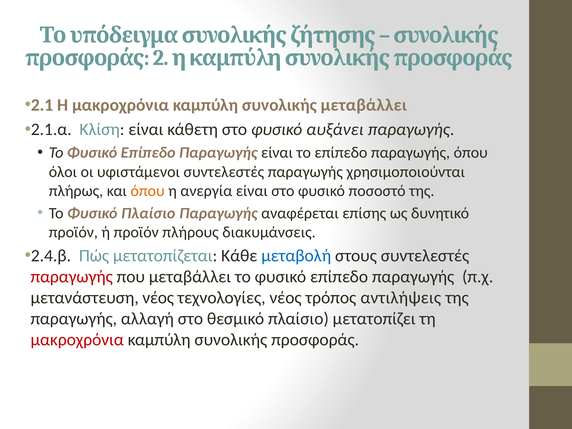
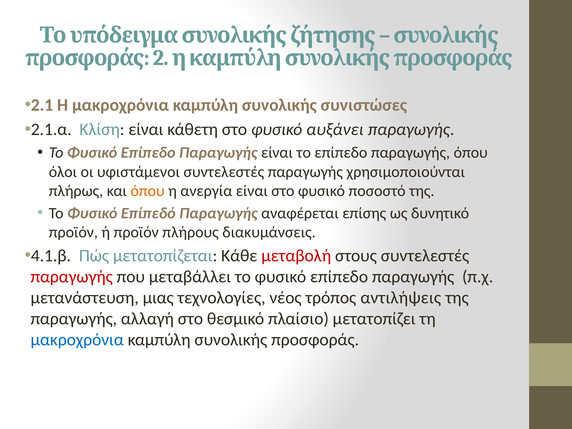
συνολικής μεταβάλλει: μεταβάλλει -> συνιστώσες (364, 105)
Φυσικό Πλαίσιο: Πλαίσιο -> Επίπεδό (148, 213)
2.4.β: 2.4.β -> 4.1.β (51, 256)
μεταβολή colour: blue -> red (296, 256)
μετανάστευση νέος: νέος -> μιας (158, 298)
μακροχρόνια colour: red -> blue (77, 340)
